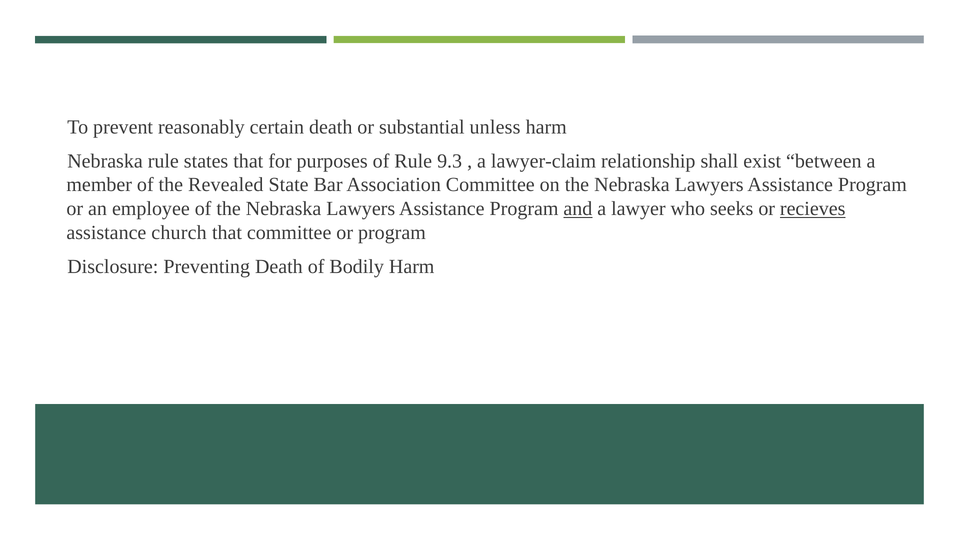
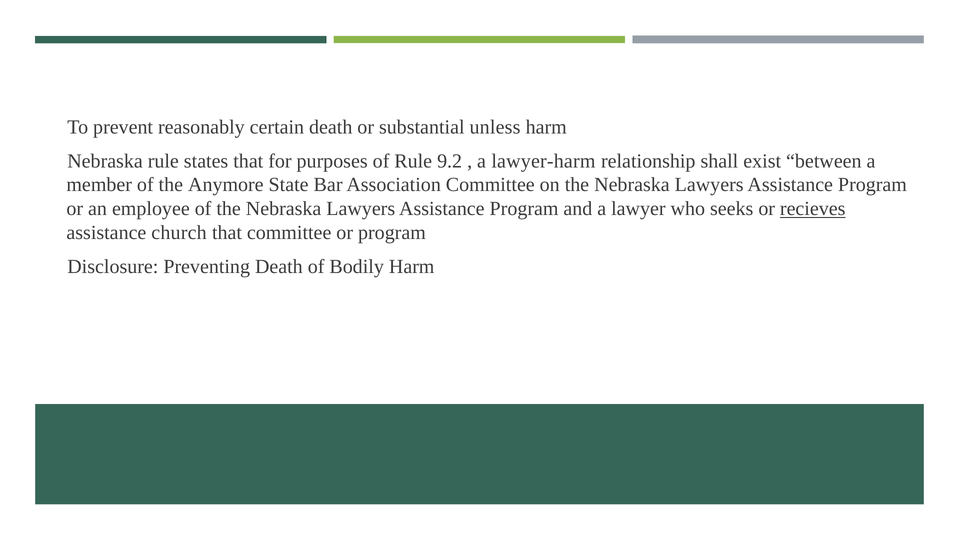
9.3: 9.3 -> 9.2 (450, 161)
lawyer-claim: lawyer-claim -> lawyer-harm (543, 161)
Revealed: Revealed -> Anymore (226, 185)
and underline: present -> none (578, 209)
